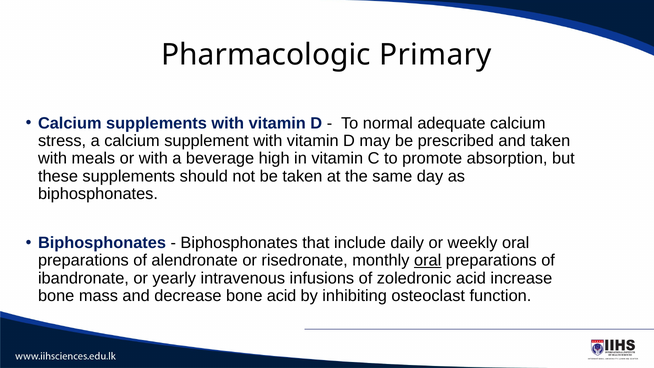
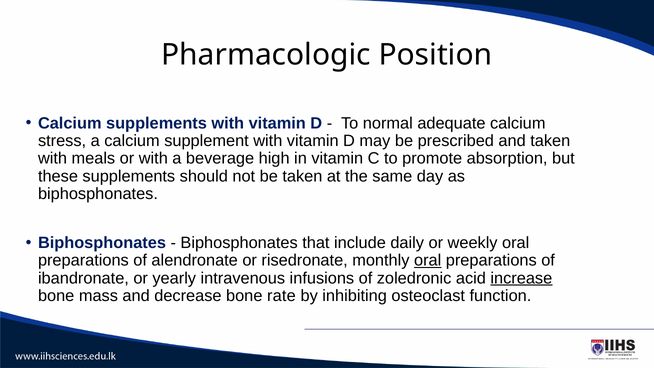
Primary: Primary -> Position (436, 55)
increase underline: none -> present (521, 278)
bone acid: acid -> rate (281, 296)
